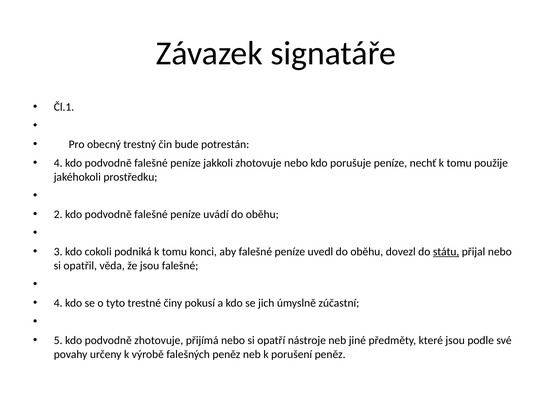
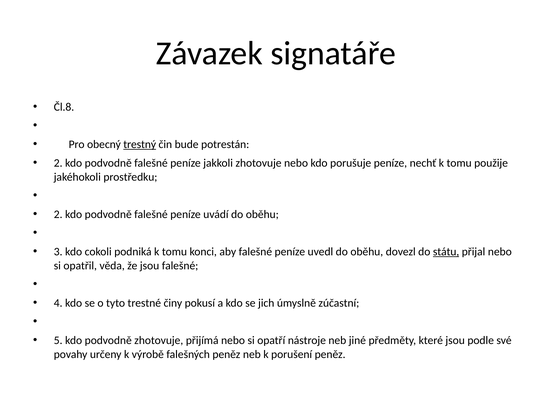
Čl.1: Čl.1 -> Čl.8 (64, 107)
trestný underline: none -> present (140, 144)
4: 4 -> 2 (58, 163)
